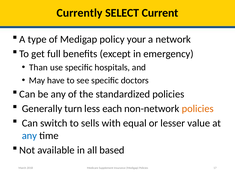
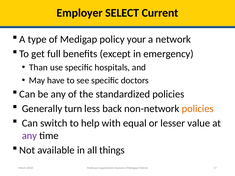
Currently: Currently -> Employer (80, 13)
each: each -> back (112, 109)
sells: sells -> help (90, 123)
any colour: blue -> purple (29, 136)
based: based -> things (112, 150)
